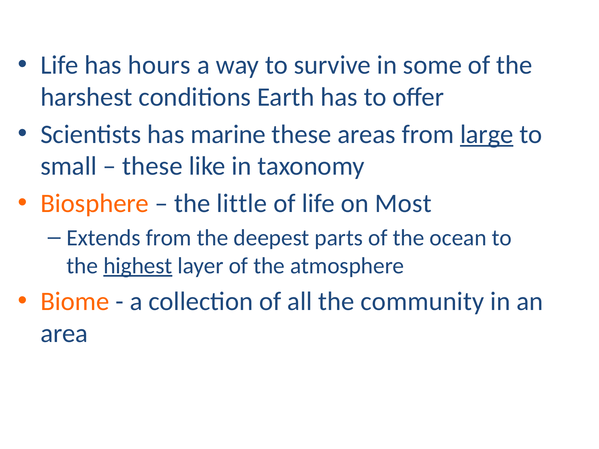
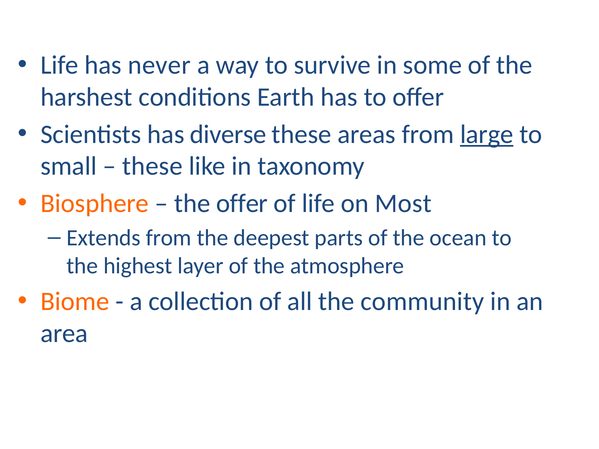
hours: hours -> never (159, 65)
marine: marine -> diverse (228, 134)
the little: little -> offer (242, 204)
highest underline: present -> none (138, 266)
